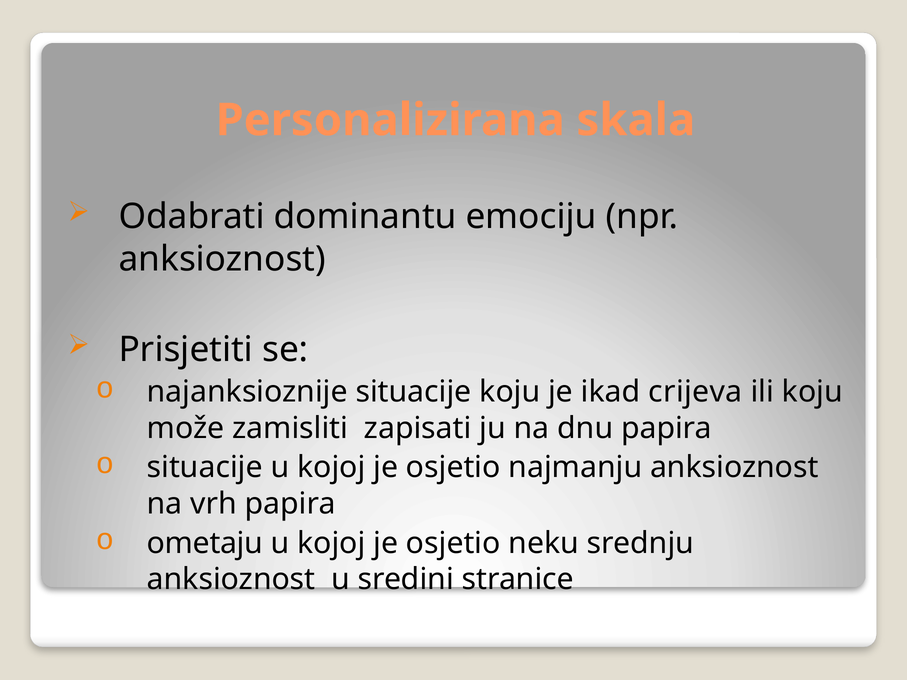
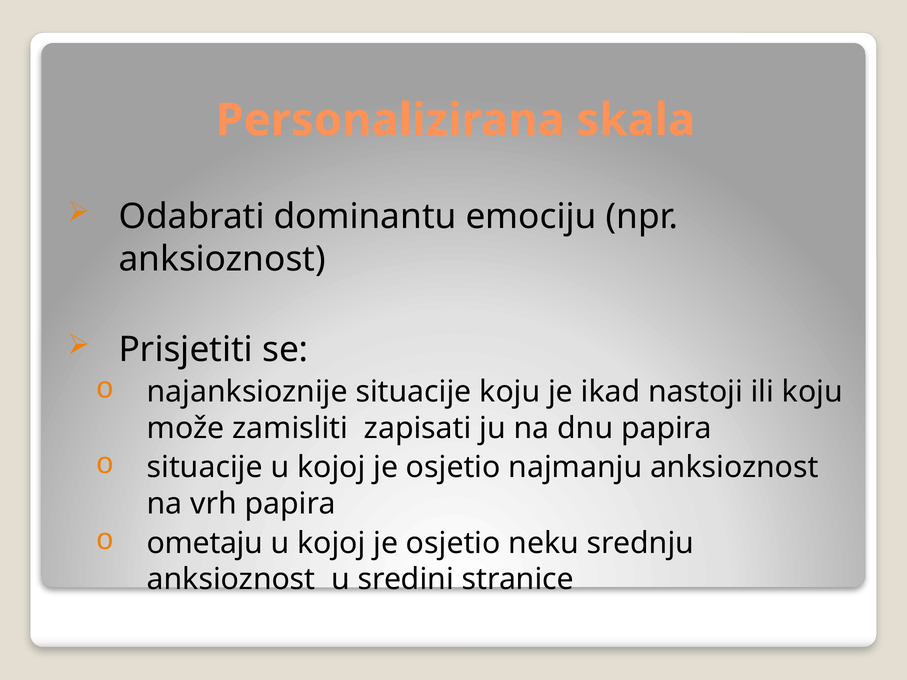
crijeva: crijeva -> nastoji (696, 392)
